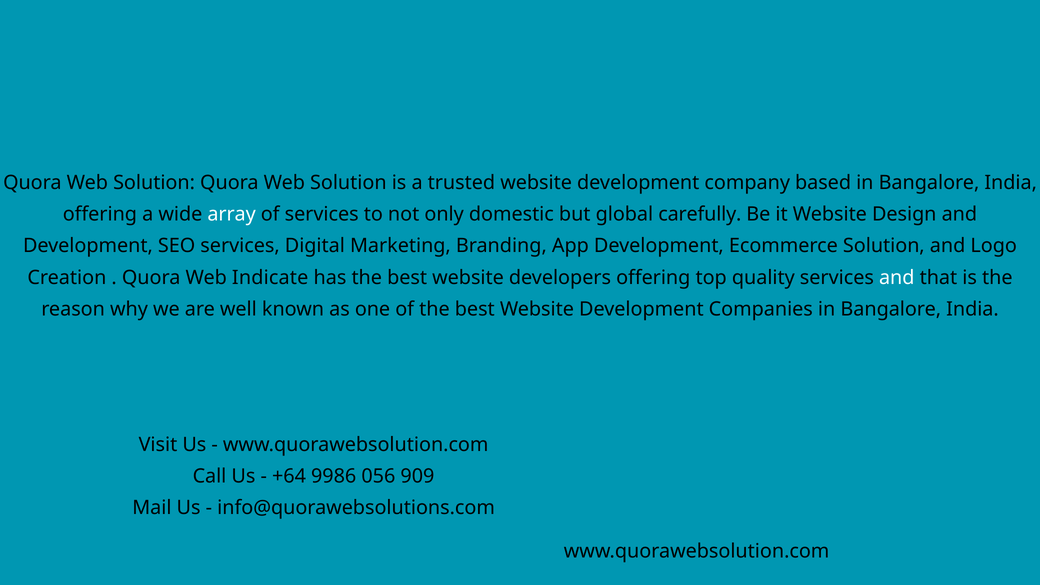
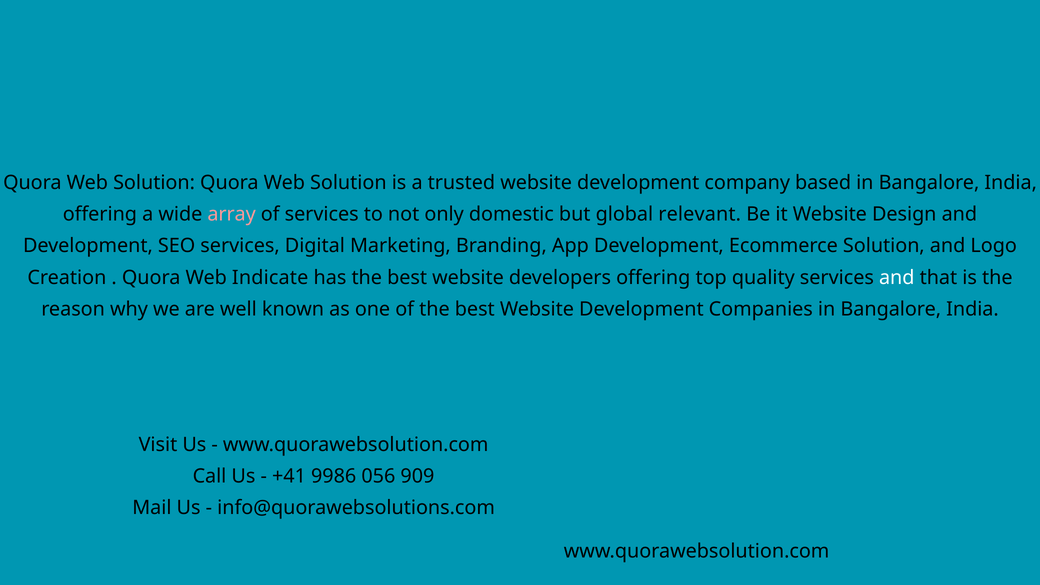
array colour: white -> pink (232, 214)
carefully: carefully -> relevant (700, 214)
+64: +64 -> +41 (289, 476)
